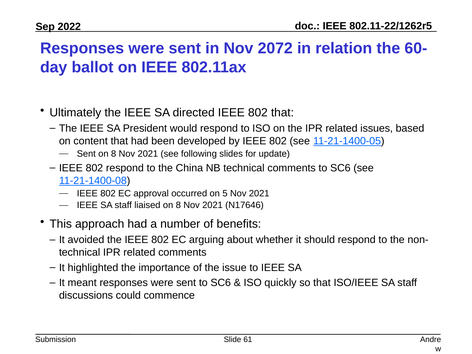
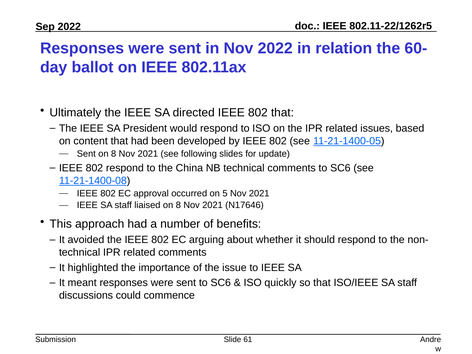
Nov 2072: 2072 -> 2022 (275, 48)
